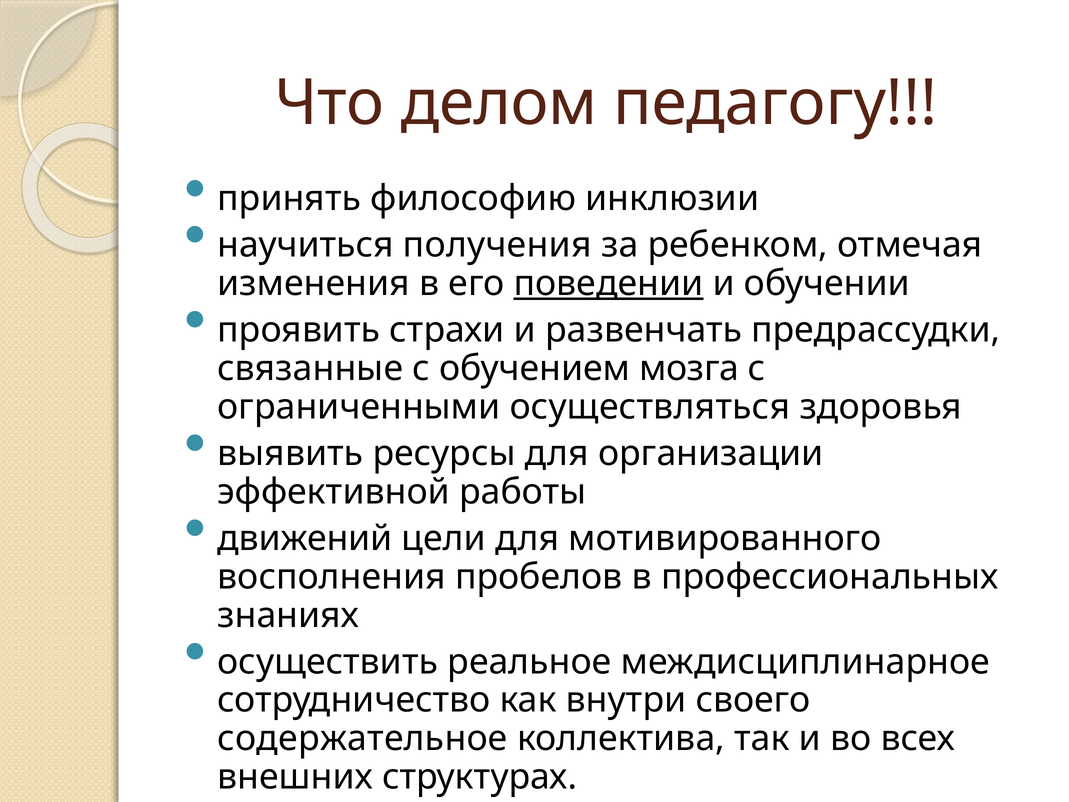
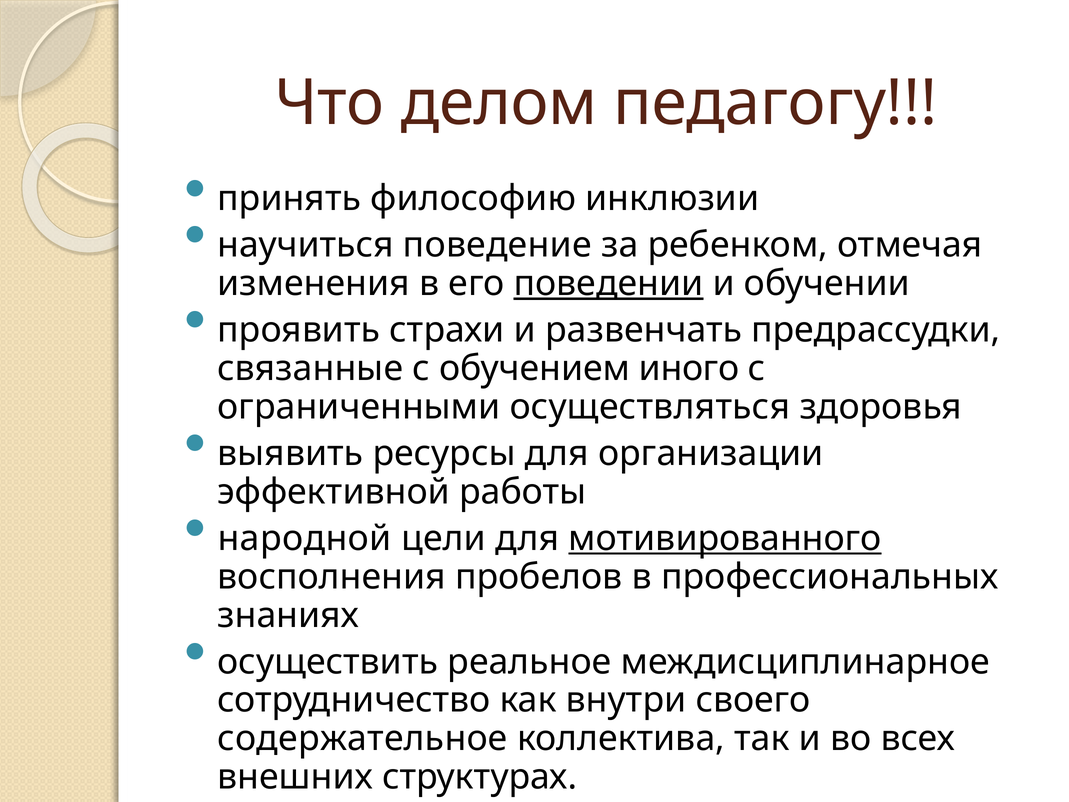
получения: получения -> поведение (497, 245)
мозга: мозга -> иного (689, 368)
движений: движений -> народной (305, 538)
мотивированного underline: none -> present (725, 538)
